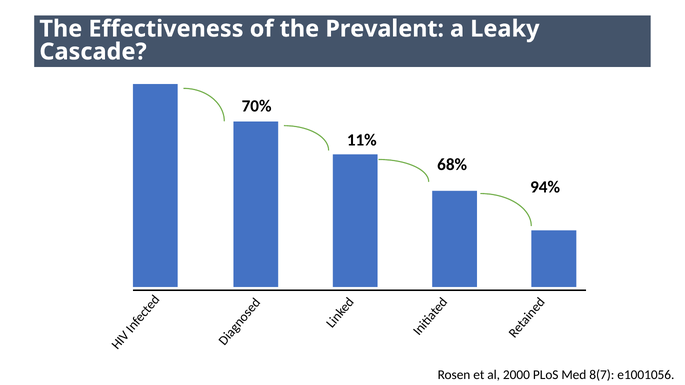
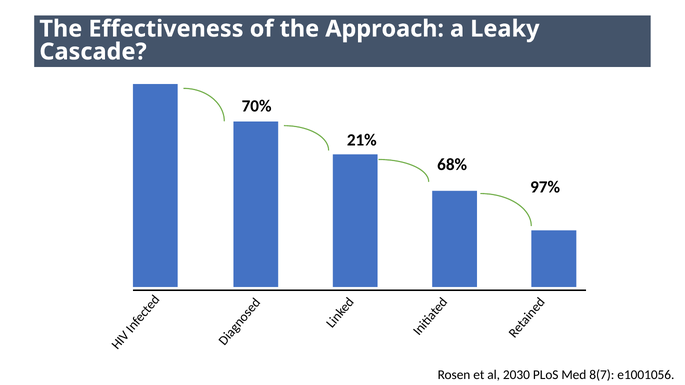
Prevalent: Prevalent -> Approach (385, 29)
11%: 11% -> 21% (362, 140)
94%: 94% -> 97% (545, 187)
2000: 2000 -> 2030 (516, 375)
